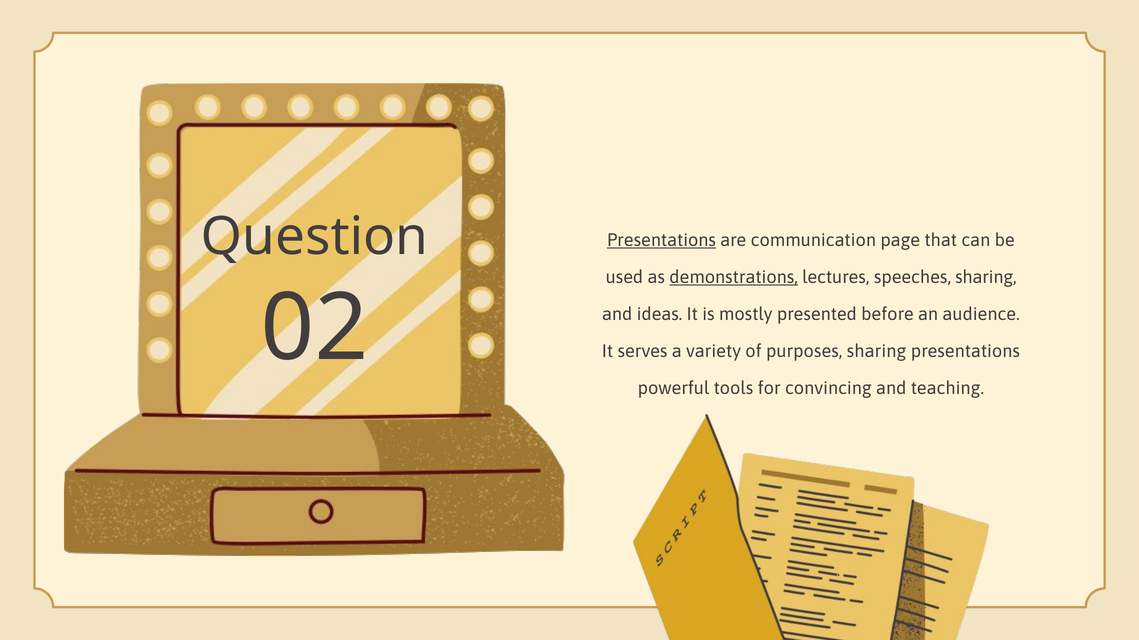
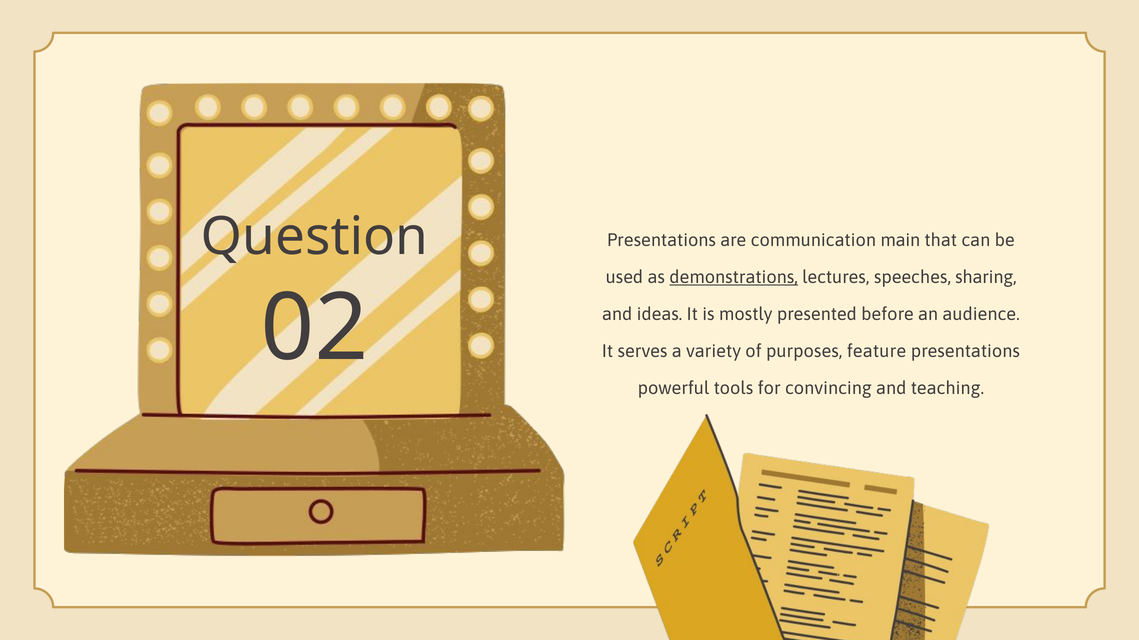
Presentations underline: present -> none (661, 240)
page: page -> main (900, 240)
purposes sharing: sharing -> feature (877, 352)
